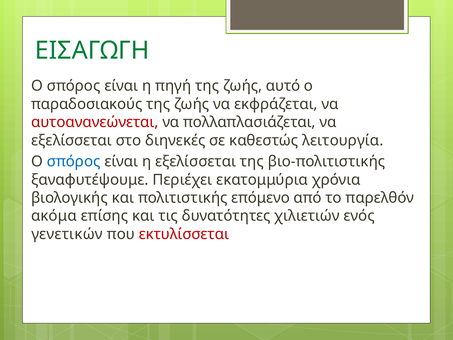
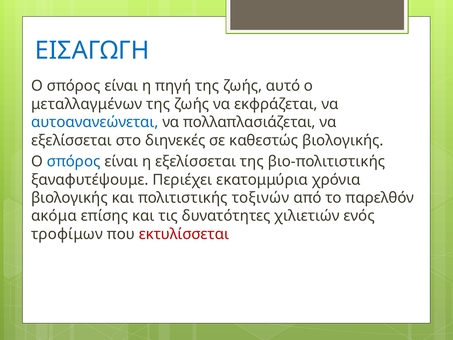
ΕΙΣΑΓΩΓΗ colour: green -> blue (92, 50)
παραδοσιακούς: παραδοσιακούς -> μεταλλαγμένων (87, 104)
αυτοανανεώνεται colour: red -> blue (95, 122)
καθεστώς λειτουργία: λειτουργία -> βιολογικής (343, 140)
επόμενο: επόμενο -> τοξινών (260, 198)
γενετικών: γενετικών -> τροφίμων (67, 234)
